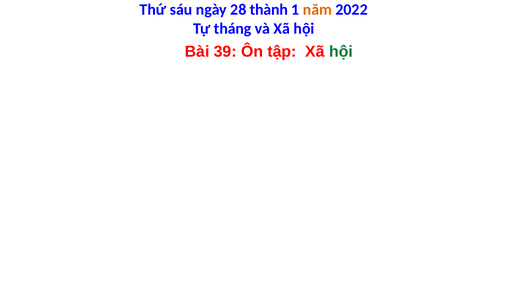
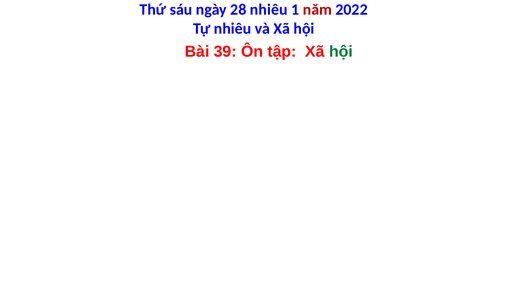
28 thành: thành -> nhiêu (269, 10)
năm colour: orange -> red (317, 10)
Tự tháng: tháng -> nhiêu (233, 29)
